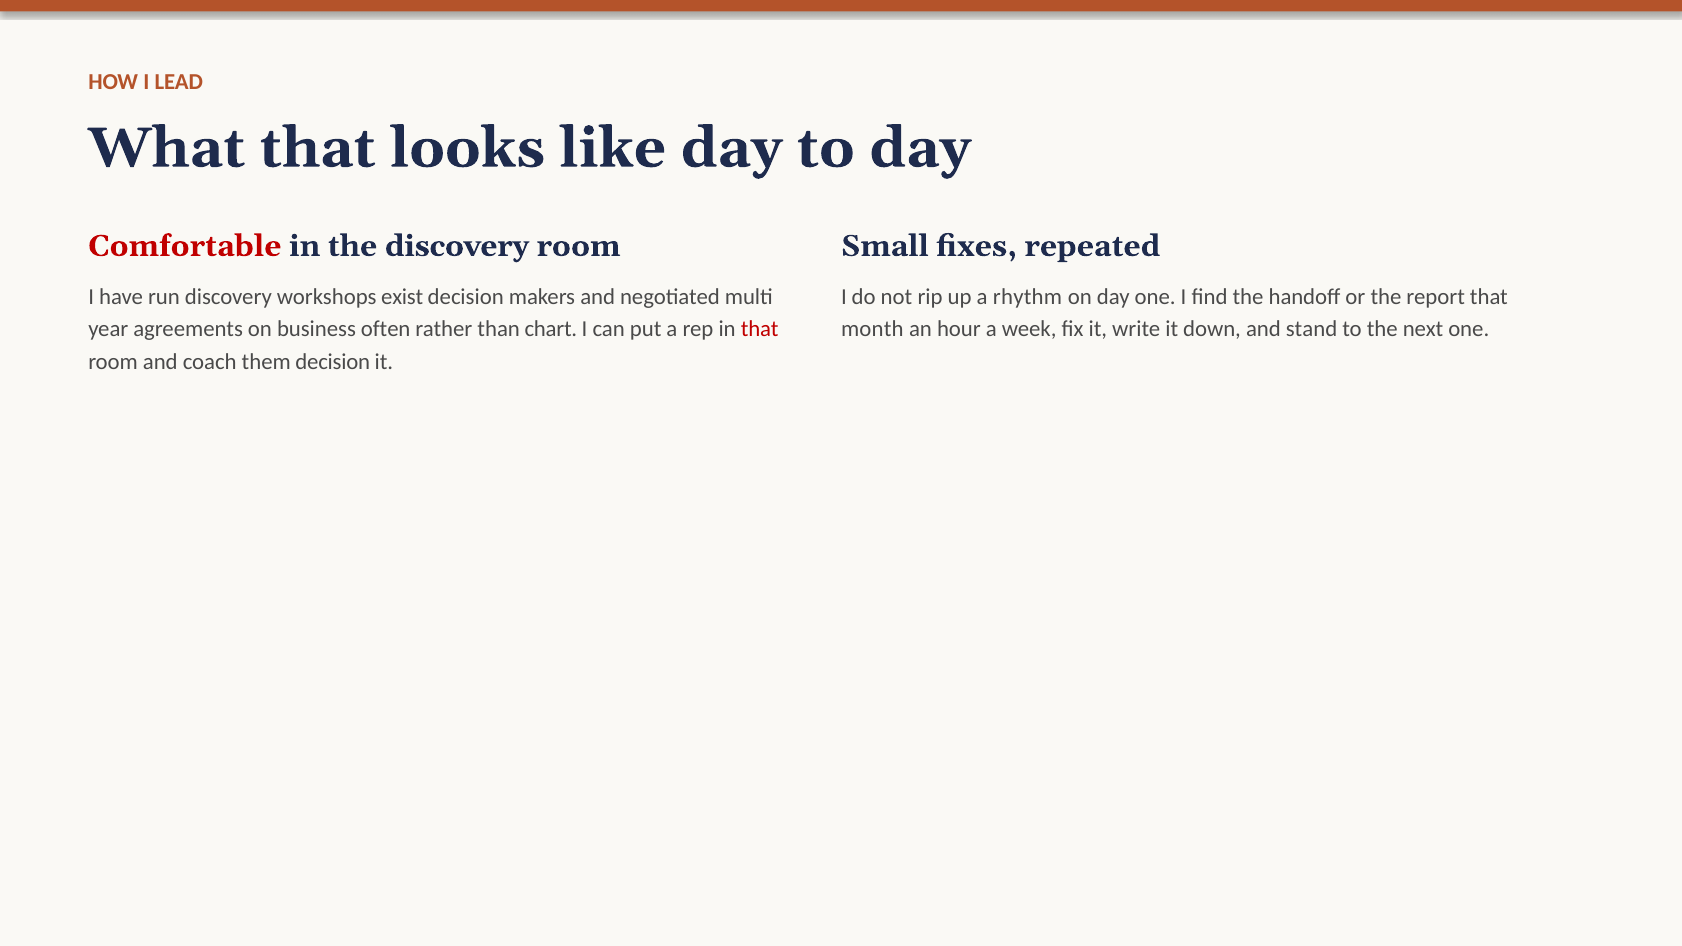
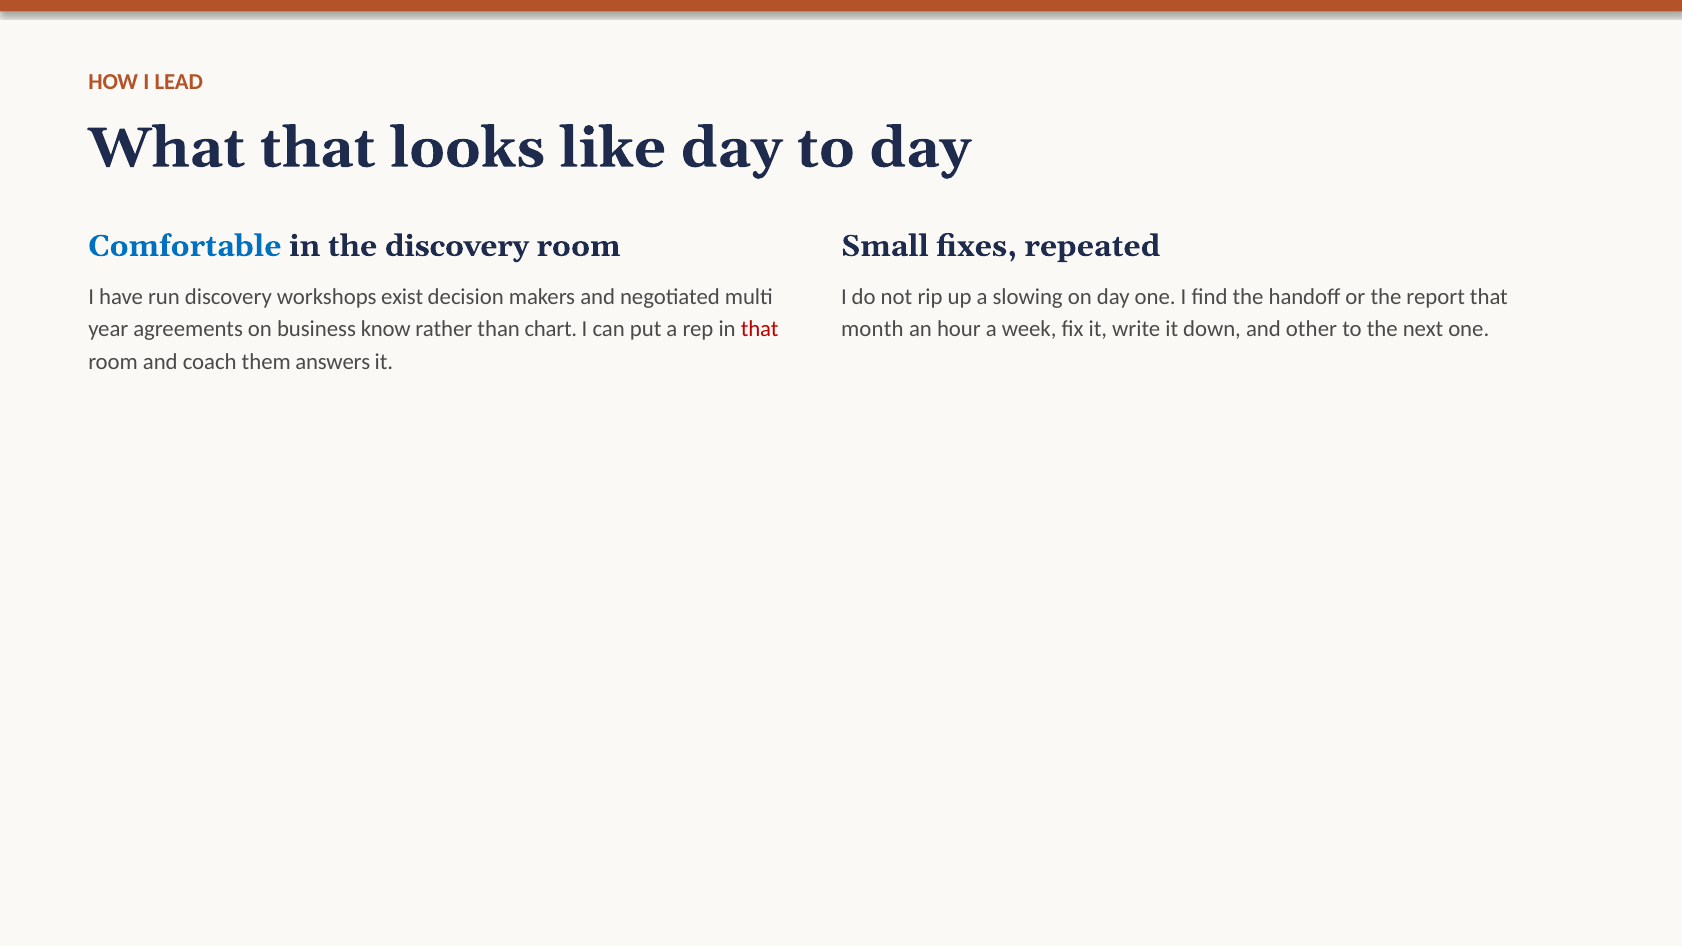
Comfortable colour: red -> blue (185, 246)
rhythm: rhythm -> slowing (1028, 297)
often: often -> know (386, 329)
stand: stand -> other (1311, 329)
them decision: decision -> answers (333, 362)
